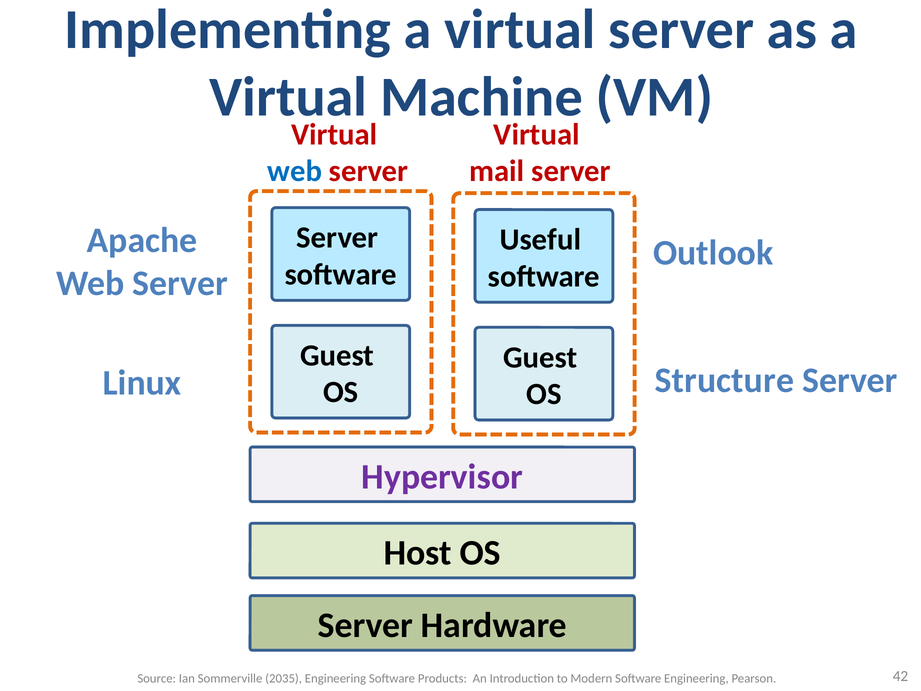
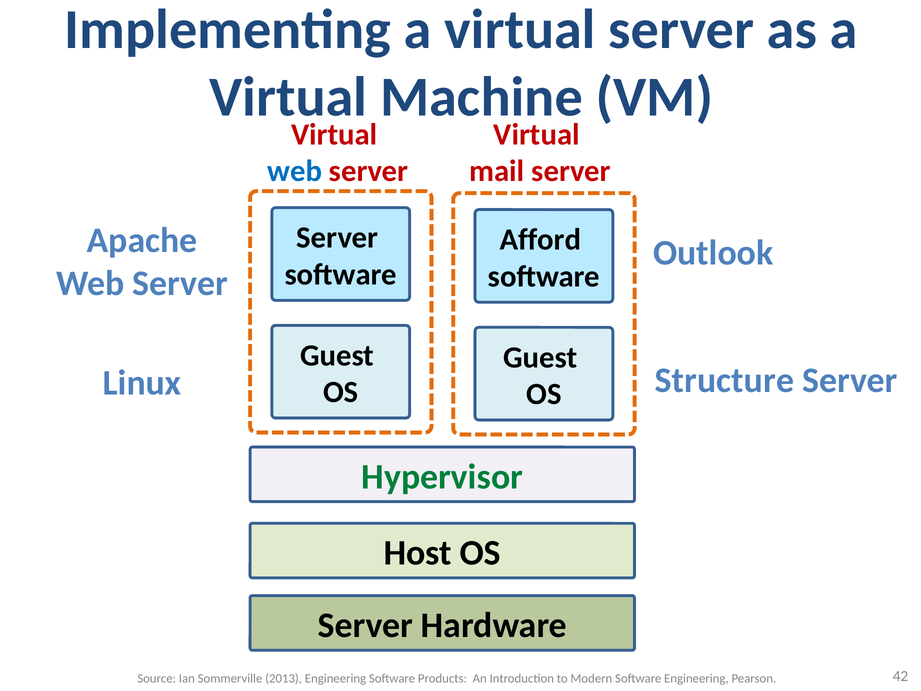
Useful: Useful -> Afford (540, 240)
Hypervisor colour: purple -> green (442, 477)
2035: 2035 -> 2013 (284, 679)
